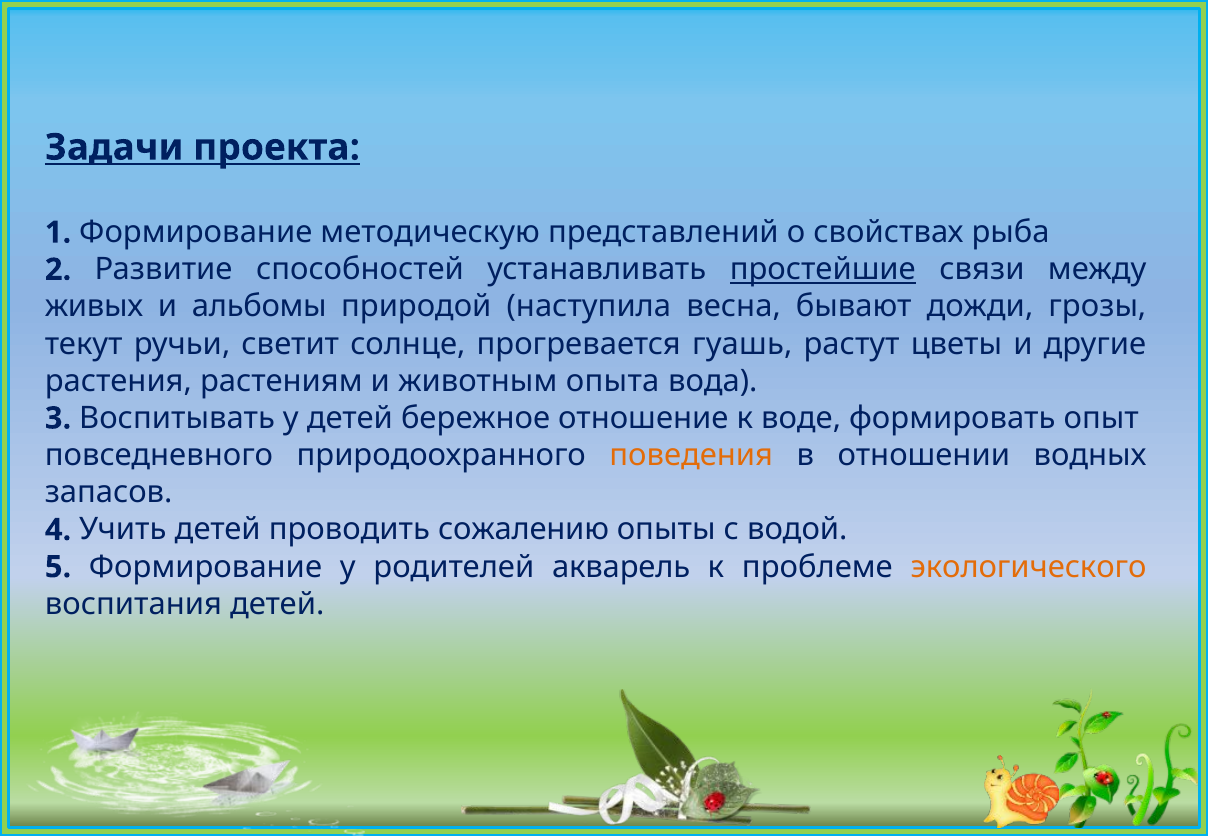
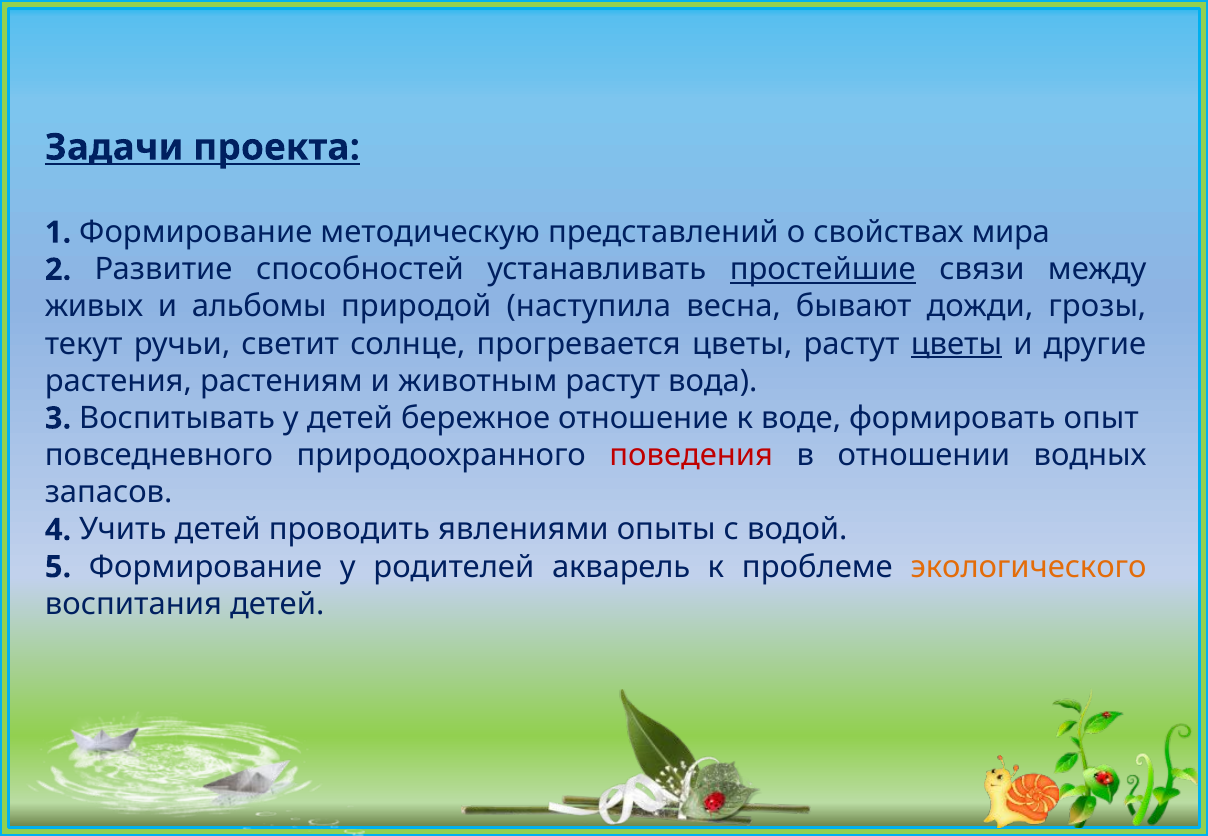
рыба: рыба -> мира (1011, 232)
прогревается гуашь: гуашь -> цветы (742, 344)
цветы underline: none -> present (956, 344)
животным опыта: опыта -> растут (613, 381)
поведения colour: orange -> red (691, 456)
сожалению: сожалению -> явлениями (523, 530)
